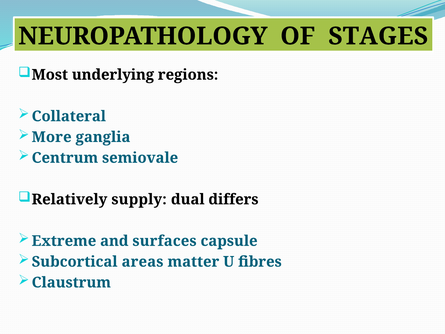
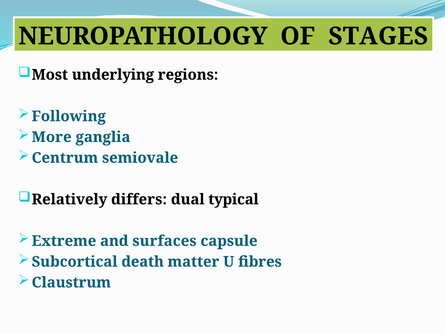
Collateral: Collateral -> Following (69, 116)
supply: supply -> differs (139, 199)
differs: differs -> typical (233, 199)
areas: areas -> death (143, 262)
